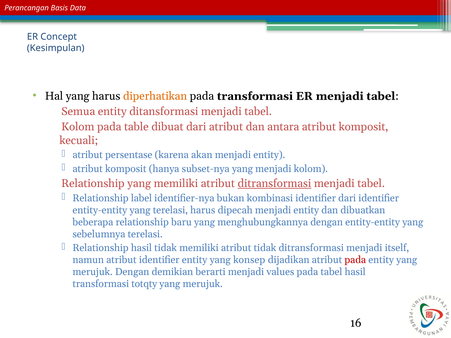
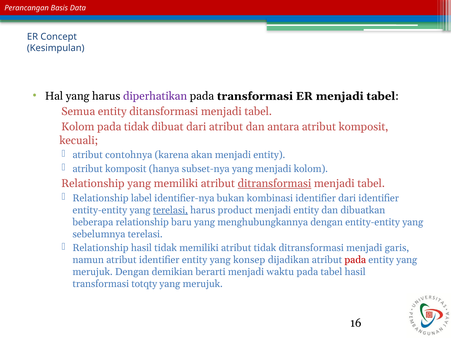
diperhatikan colour: orange -> purple (155, 96)
pada table: table -> tidak (136, 127)
persentase: persentase -> contohnya (129, 155)
terelasi underline: none -> present (170, 210)
dipecah: dipecah -> product (235, 210)
itself: itself -> garis (397, 248)
values: values -> waktu (280, 272)
